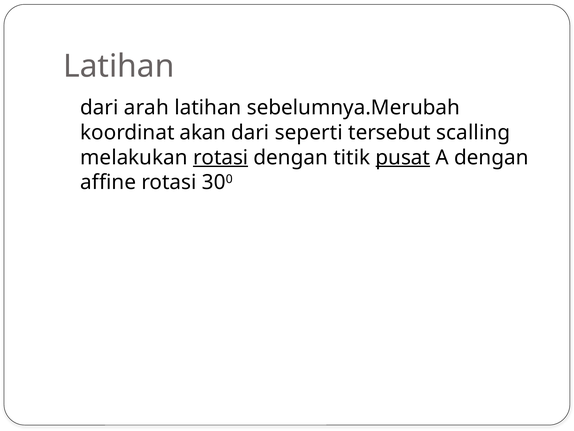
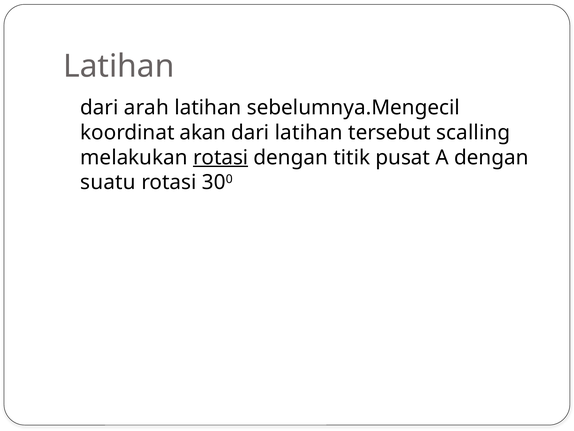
sebelumnya.Merubah: sebelumnya.Merubah -> sebelumnya.Mengecil (353, 108)
dari seperti: seperti -> latihan (309, 132)
pusat underline: present -> none (403, 157)
affine: affine -> suatu (108, 182)
